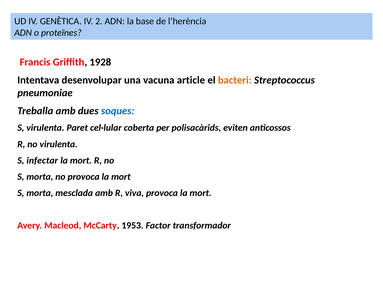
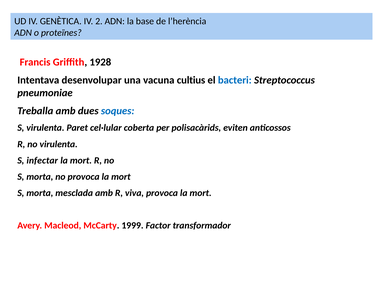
article: article -> cultius (191, 80)
bacteri colour: orange -> blue (235, 80)
1953: 1953 -> 1999 (133, 226)
